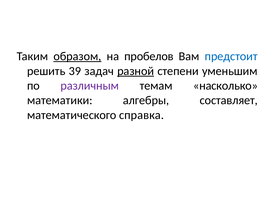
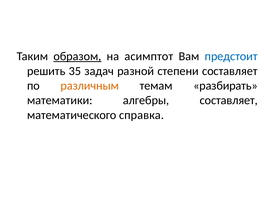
пробелов: пробелов -> асимптот (149, 56)
39: 39 -> 35 (75, 71)
разной underline: present -> none (136, 71)
степени уменьшим: уменьшим -> составляет (230, 71)
различным colour: purple -> orange (90, 85)
насколько: насколько -> разбирать (226, 85)
